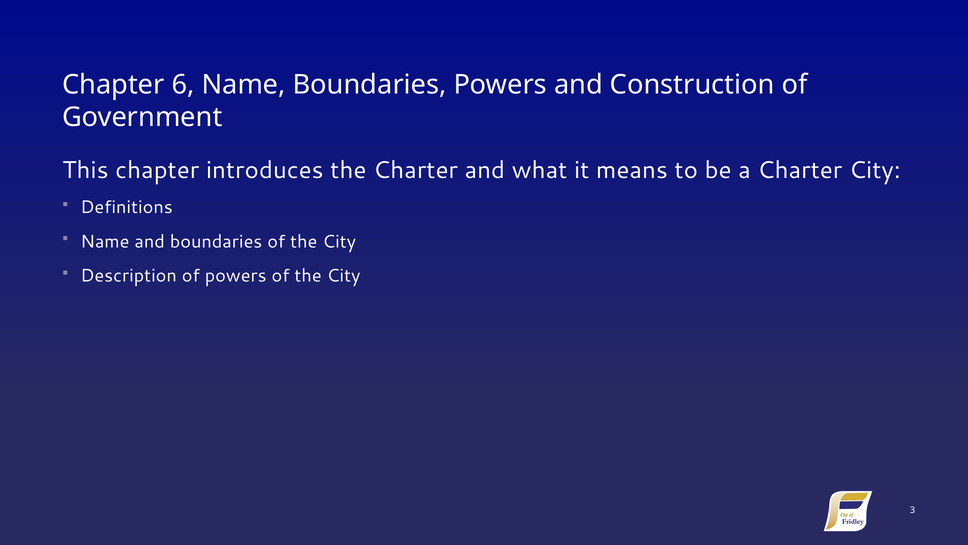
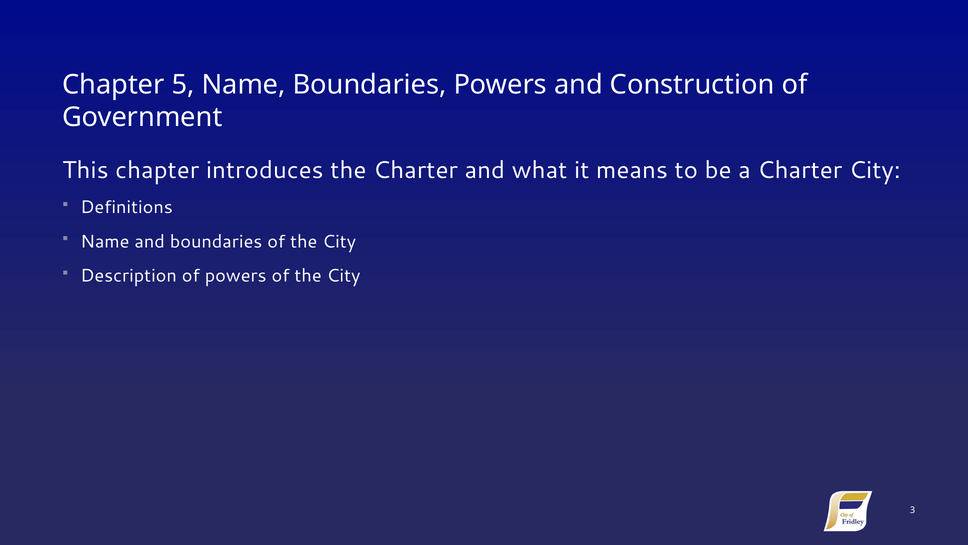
6: 6 -> 5 (183, 85)
